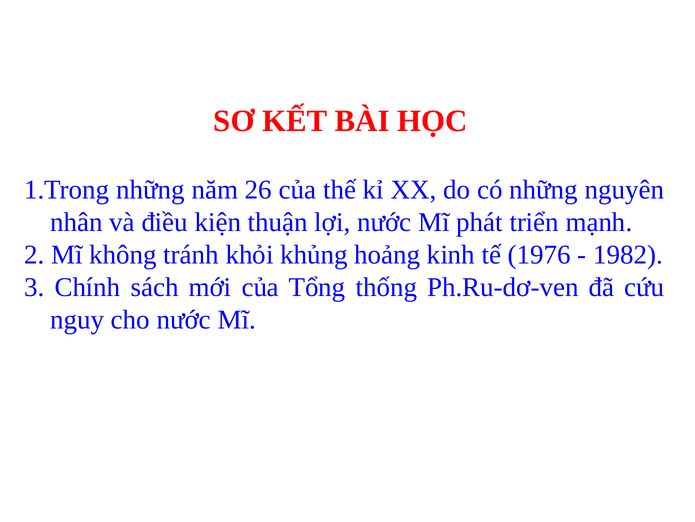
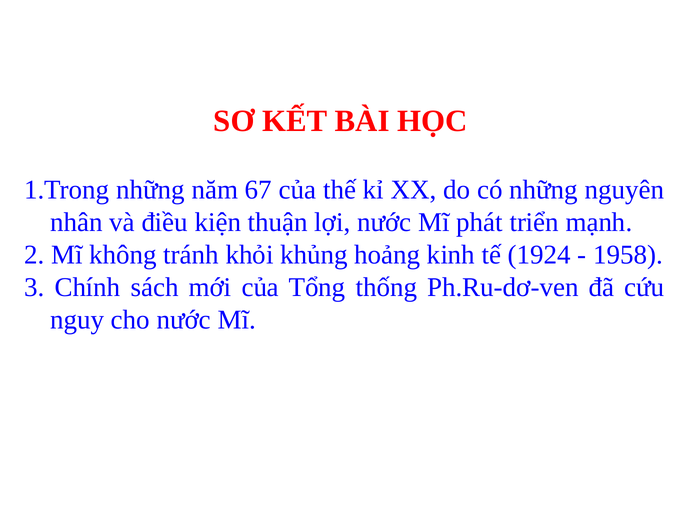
26: 26 -> 67 (258, 189)
1976: 1976 -> 1924 (539, 254)
1982: 1982 -> 1958 (628, 254)
